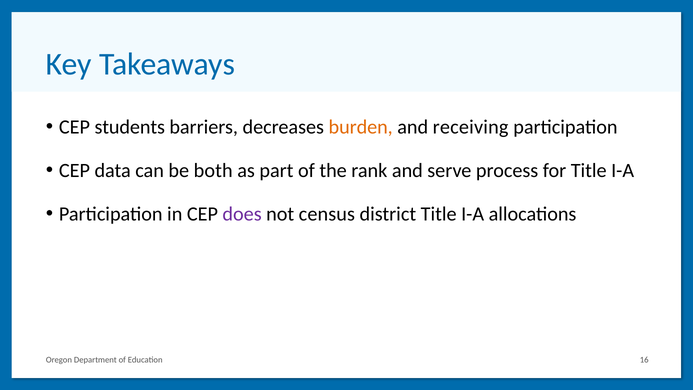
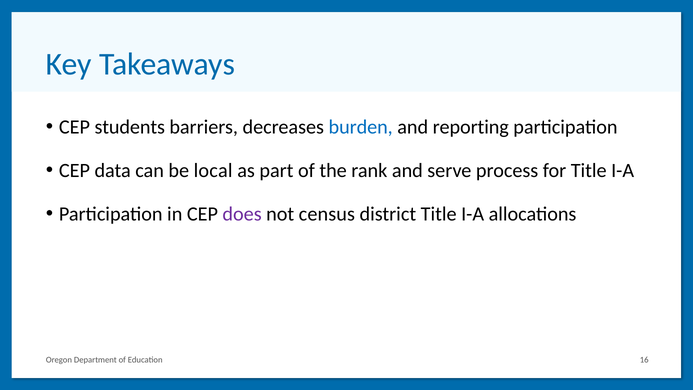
burden colour: orange -> blue (361, 127)
receiving: receiving -> reporting (471, 127)
both: both -> local (213, 171)
